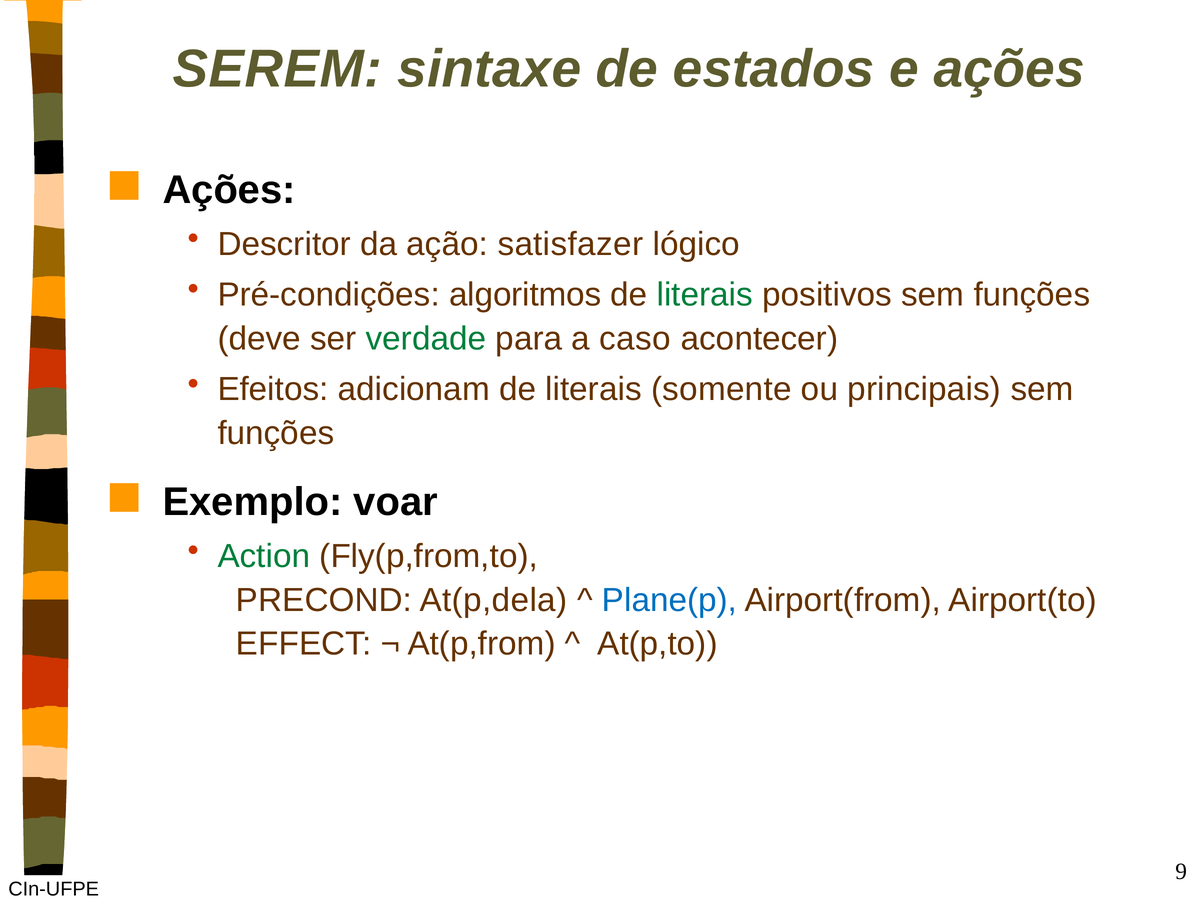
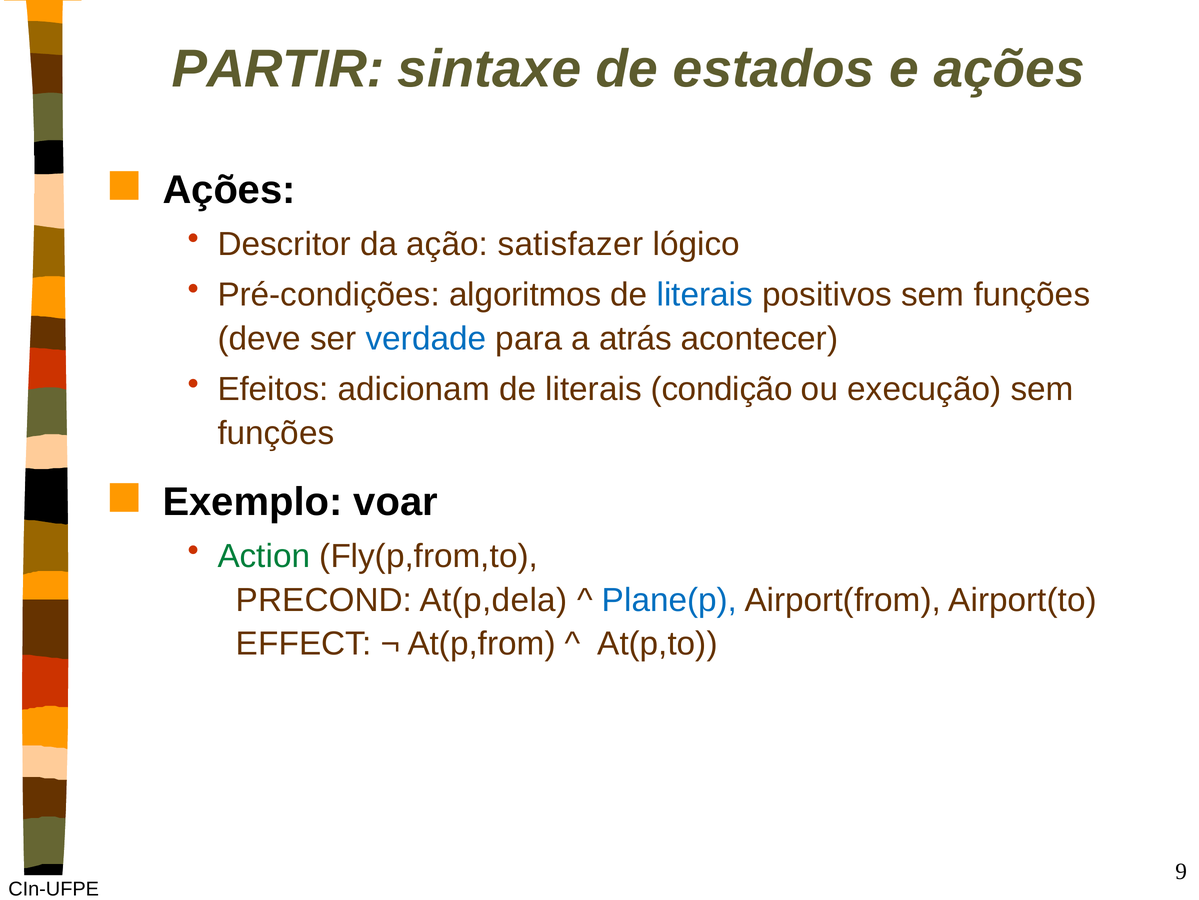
SEREM: SEREM -> PARTIR (278, 69)
literais colour: green -> blue (705, 295)
verdade colour: green -> blue (426, 338)
caso: caso -> atrás (635, 338)
somente: somente -> condição (722, 389)
principais: principais -> execução (924, 389)
